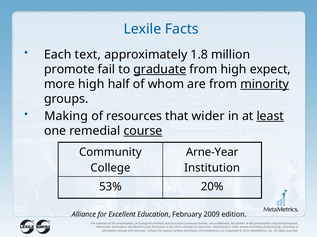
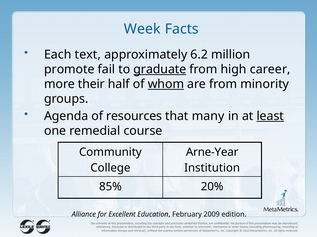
Lexile: Lexile -> Week (142, 29)
1.8: 1.8 -> 6.2 (199, 55)
expect: expect -> career (270, 70)
more high: high -> their (91, 84)
whom underline: none -> present (166, 84)
minority underline: present -> none (265, 84)
Making: Making -> Agenda (66, 116)
wider: wider -> many (208, 116)
course underline: present -> none (143, 131)
53%: 53% -> 85% (110, 187)
